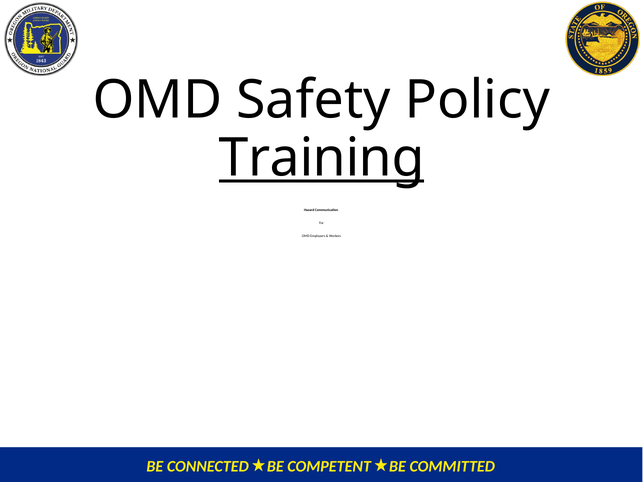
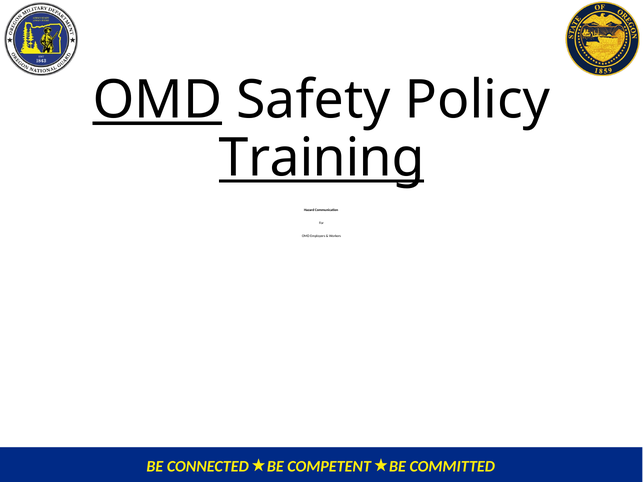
OMD underline: none -> present (157, 100)
